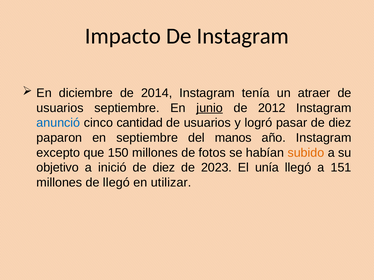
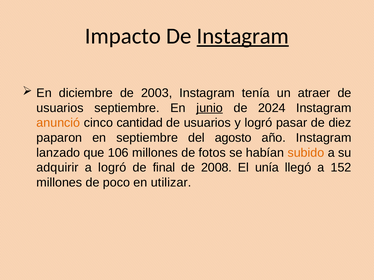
Instagram underline: none -> present (243, 36)
2014: 2014 -> 2003 (157, 93)
2012: 2012 -> 2024 (272, 108)
anunció colour: blue -> orange (58, 123)
manos: manos -> agosto (233, 138)
excepto: excepto -> lanzado (58, 153)
150: 150 -> 106 (118, 153)
objetivo: objetivo -> adquirir (58, 168)
a inició: inició -> logró (112, 168)
diez: diez -> final (164, 168)
2023: 2023 -> 2008 (216, 168)
151: 151 -> 152 (341, 168)
de llegó: llegó -> poco (116, 183)
